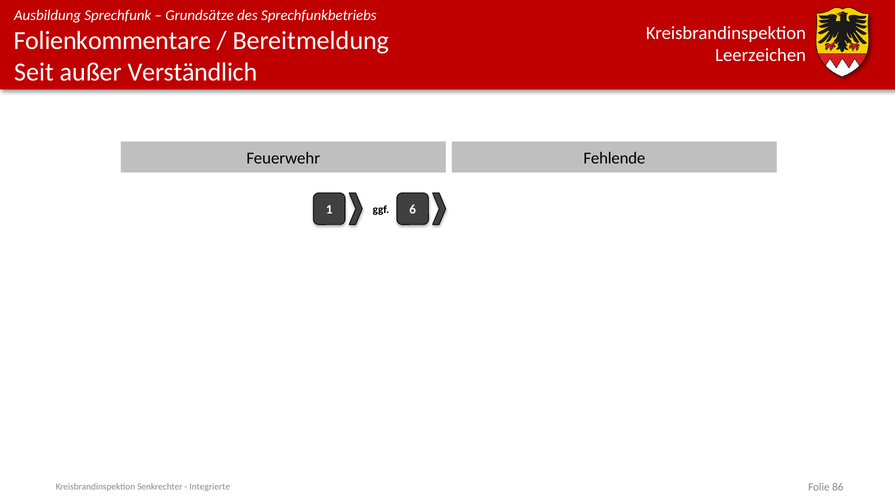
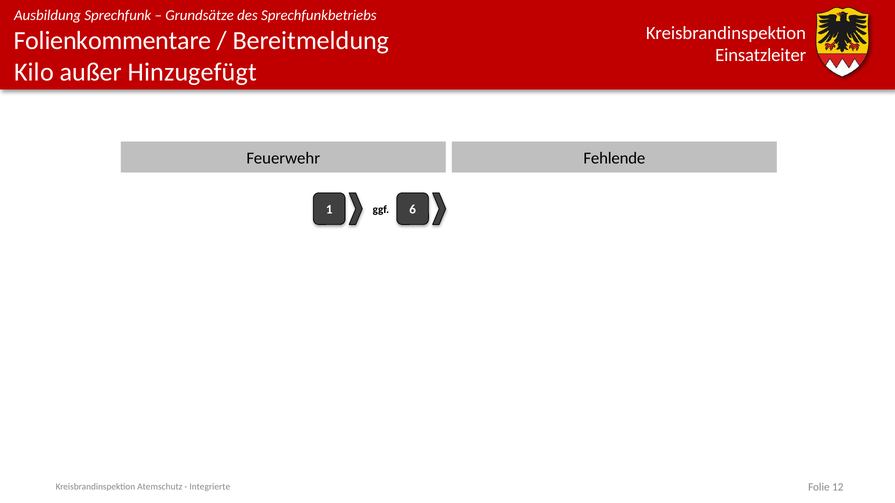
Leerzeichen: Leerzeichen -> Einsatzleiter (761, 55)
Seit: Seit -> Kilo (34, 72)
Verständlich: Verständlich -> Hinzugefügt (192, 72)
86: 86 -> 12 (838, 487)
Senkrechter: Senkrechter -> Atemschutz (160, 487)
